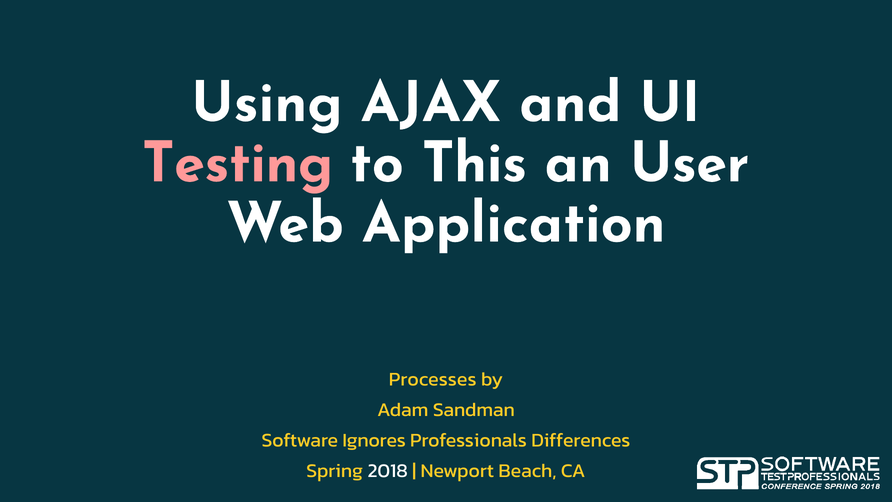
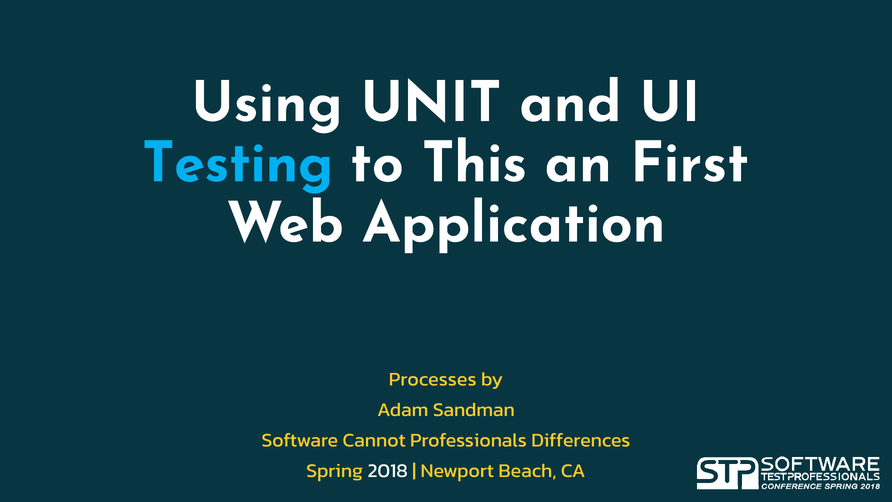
AJAX: AJAX -> UNIT (431, 103)
Testing colour: pink -> light blue (238, 163)
User: User -> First (690, 163)
Ignores: Ignores -> Cannot (374, 440)
